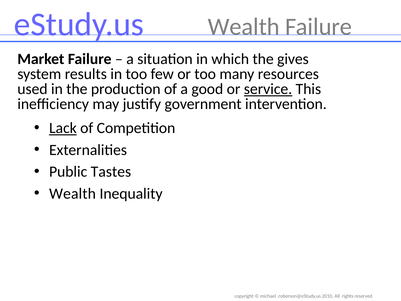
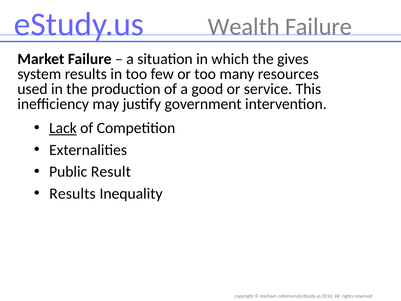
service underline: present -> none (268, 89)
Tastes: Tastes -> Result (111, 172)
Wealth: Wealth -> Results (72, 193)
